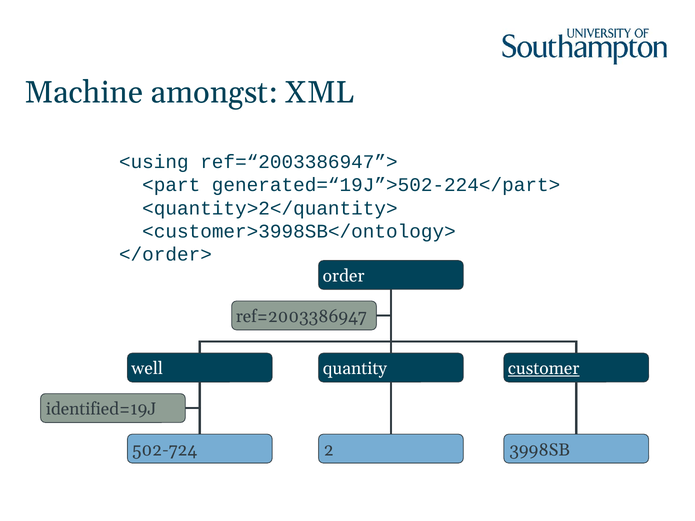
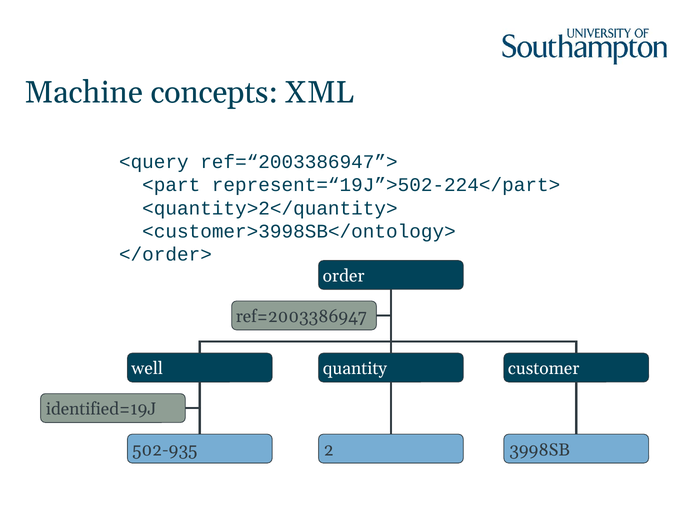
amongst: amongst -> concepts (214, 93)
<using: <using -> <query (154, 162)
generated=“19J”>502-224</part>: generated=“19J”>502-224</part> -> represent=“19J”>502-224</part> (386, 185)
customer underline: present -> none (544, 369)
502-724: 502-724 -> 502-935 (165, 450)
